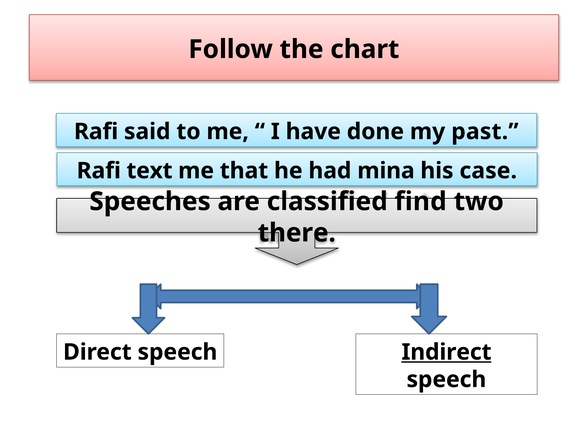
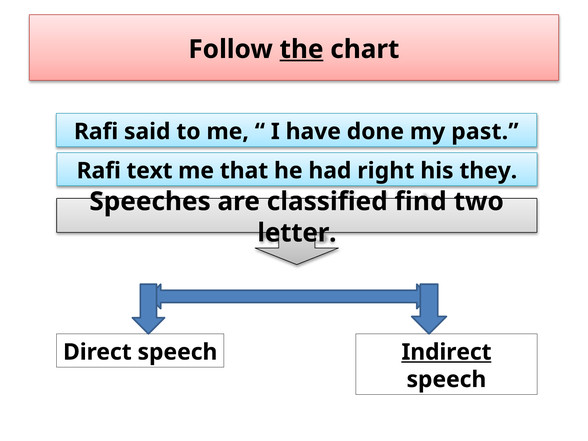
the underline: none -> present (302, 49)
mina: mina -> right (386, 171)
case: case -> they (488, 171)
there: there -> letter (297, 233)
